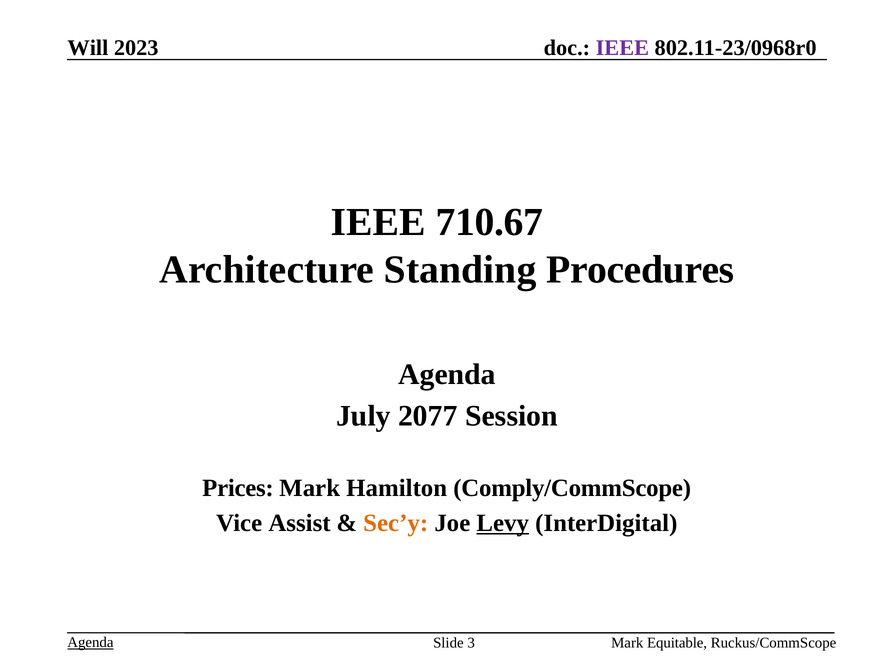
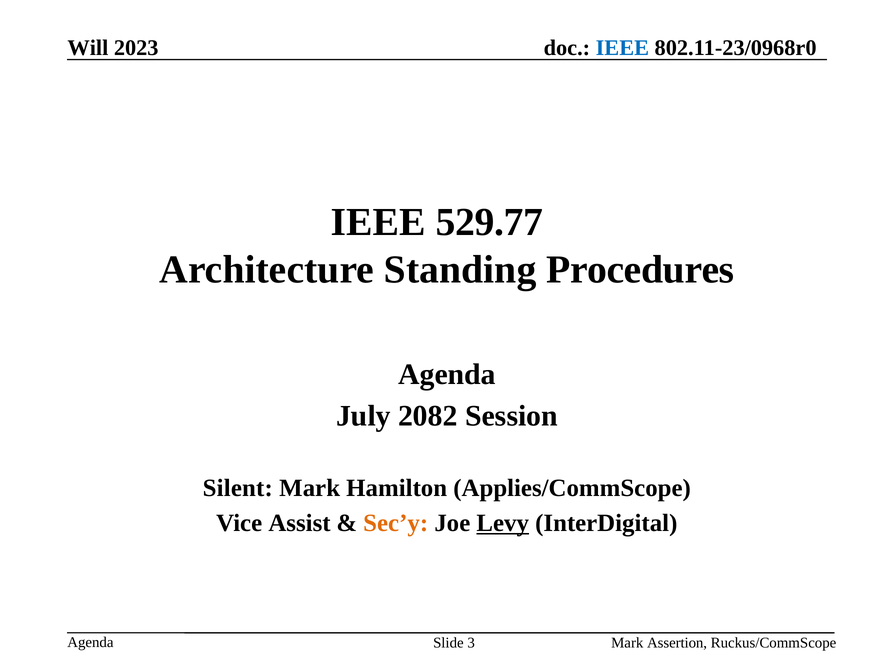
IEEE colour: purple -> blue (622, 48)
710.67: 710.67 -> 529.77 (490, 222)
2077: 2077 -> 2082 (428, 416)
Prices: Prices -> Silent (238, 488)
Comply/CommScope: Comply/CommScope -> Applies/CommScope (572, 488)
Agenda underline: present -> none (90, 643)
Equitable: Equitable -> Assertion (677, 643)
